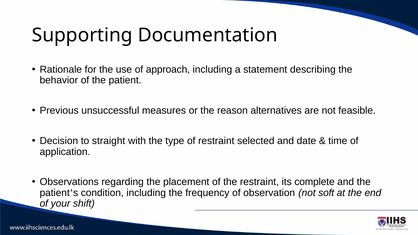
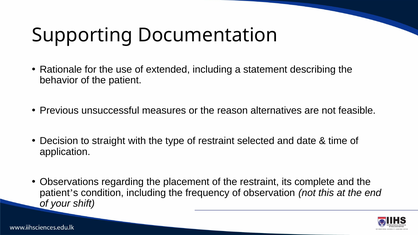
approach: approach -> extended (168, 70)
soft: soft -> this (326, 193)
